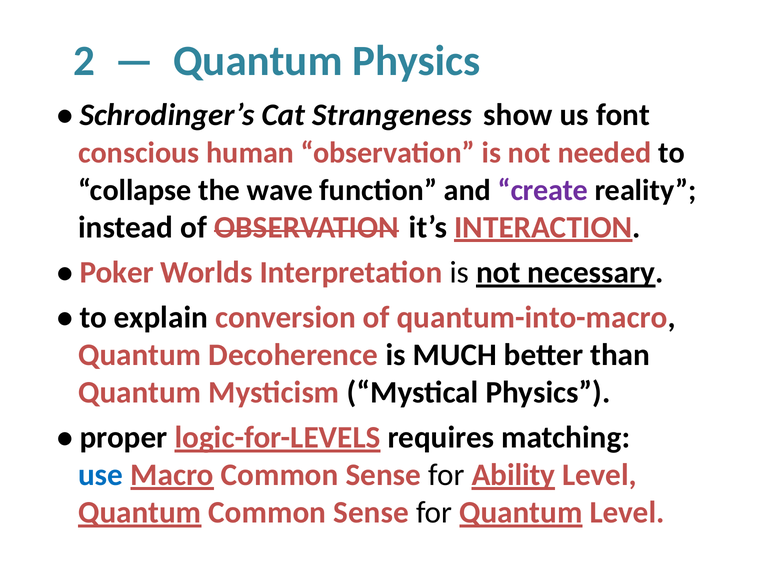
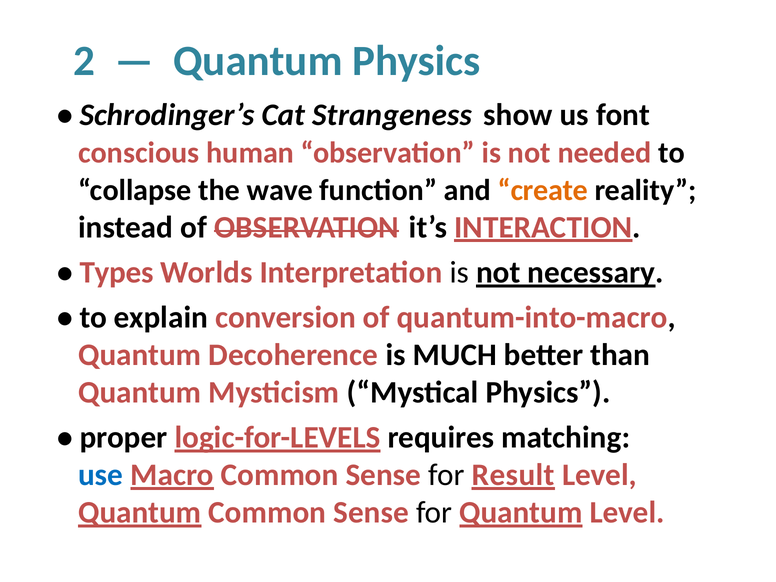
create colour: purple -> orange (543, 190)
Poker: Poker -> Types (117, 272)
Ability: Ability -> Result (513, 475)
